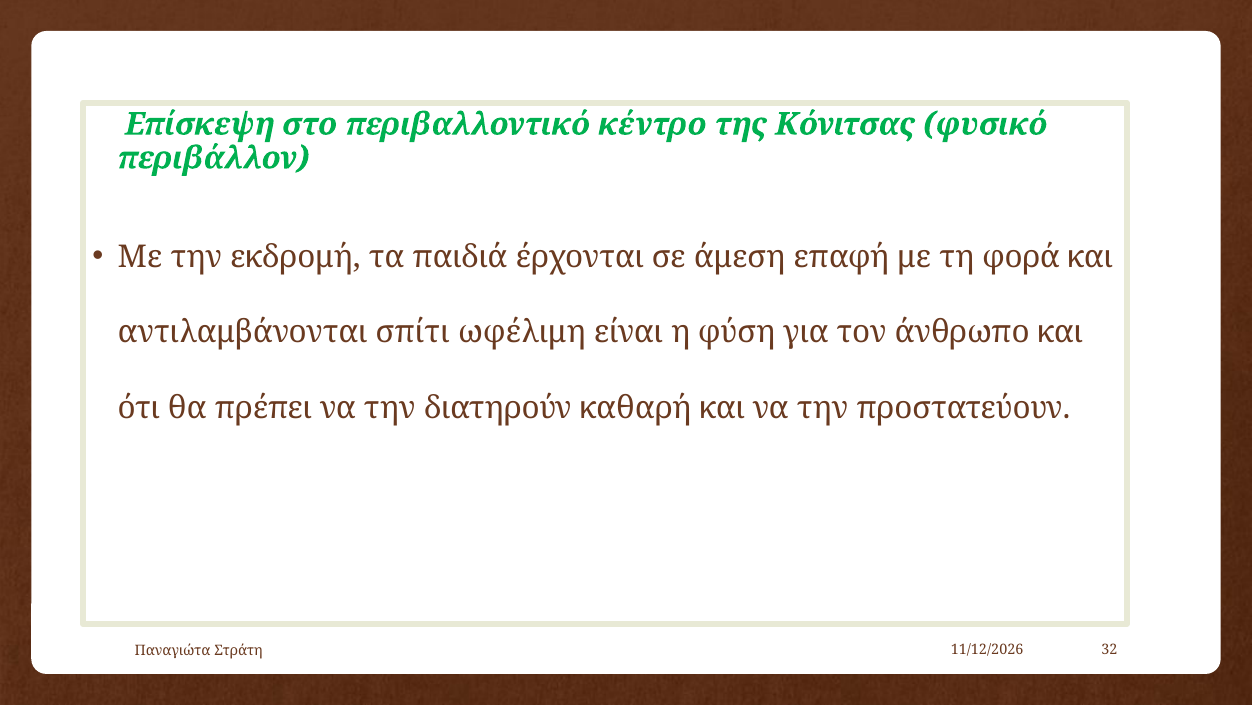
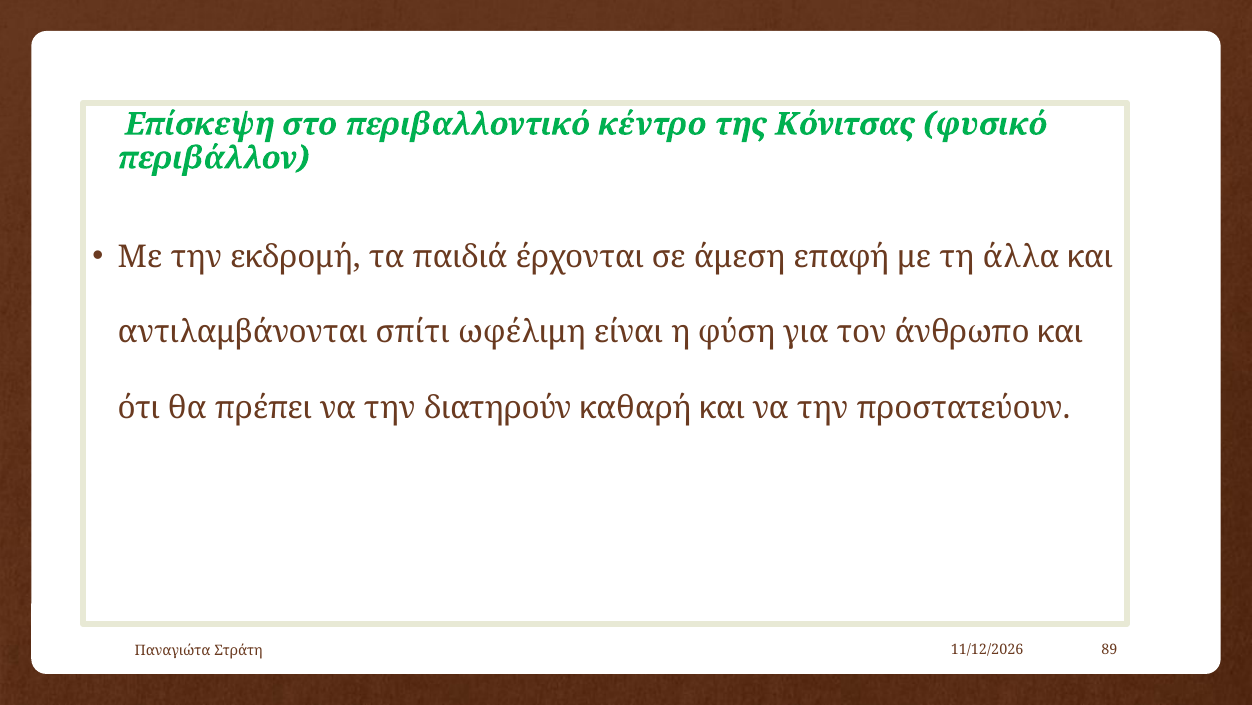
φορά: φορά -> άλλα (1021, 257)
32: 32 -> 89 (1109, 649)
